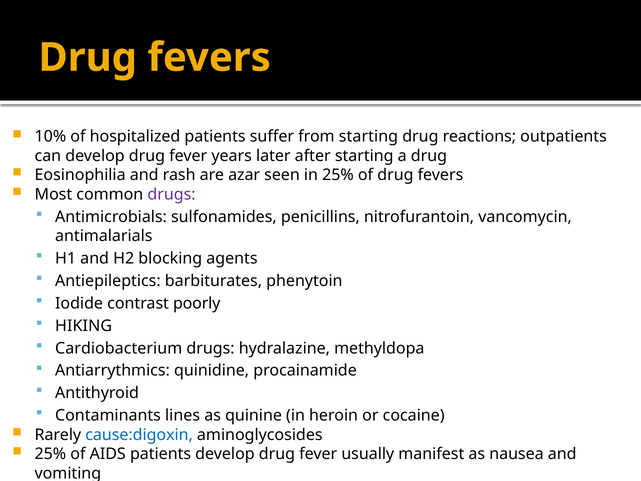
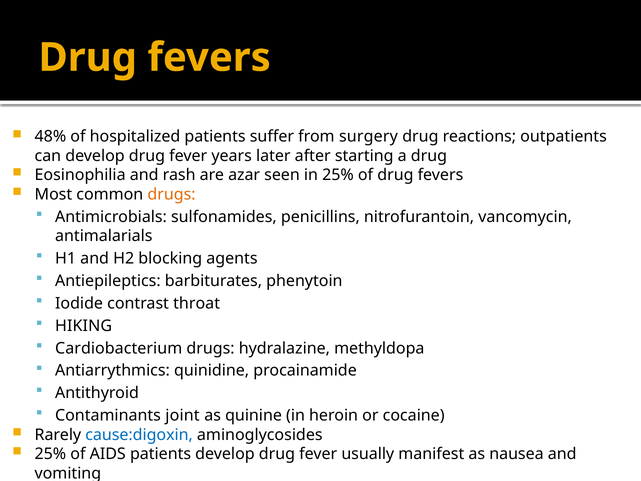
10%: 10% -> 48% (50, 137)
from starting: starting -> surgery (368, 137)
drugs colour: purple -> orange (172, 194)
poorly: poorly -> throat (197, 303)
lines: lines -> joint (182, 415)
